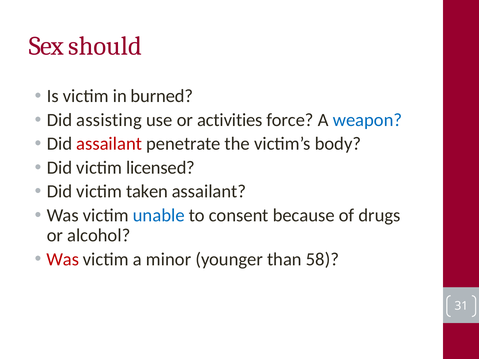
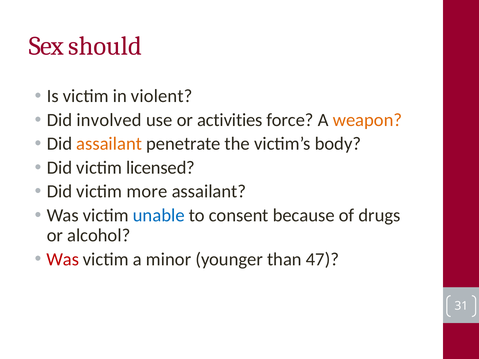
burned: burned -> violent (162, 96)
assisting: assisting -> involved (109, 120)
weapon colour: blue -> orange (367, 120)
assailant colour: red -> orange (109, 144)
taken: taken -> more (147, 192)
58: 58 -> 47 (322, 259)
